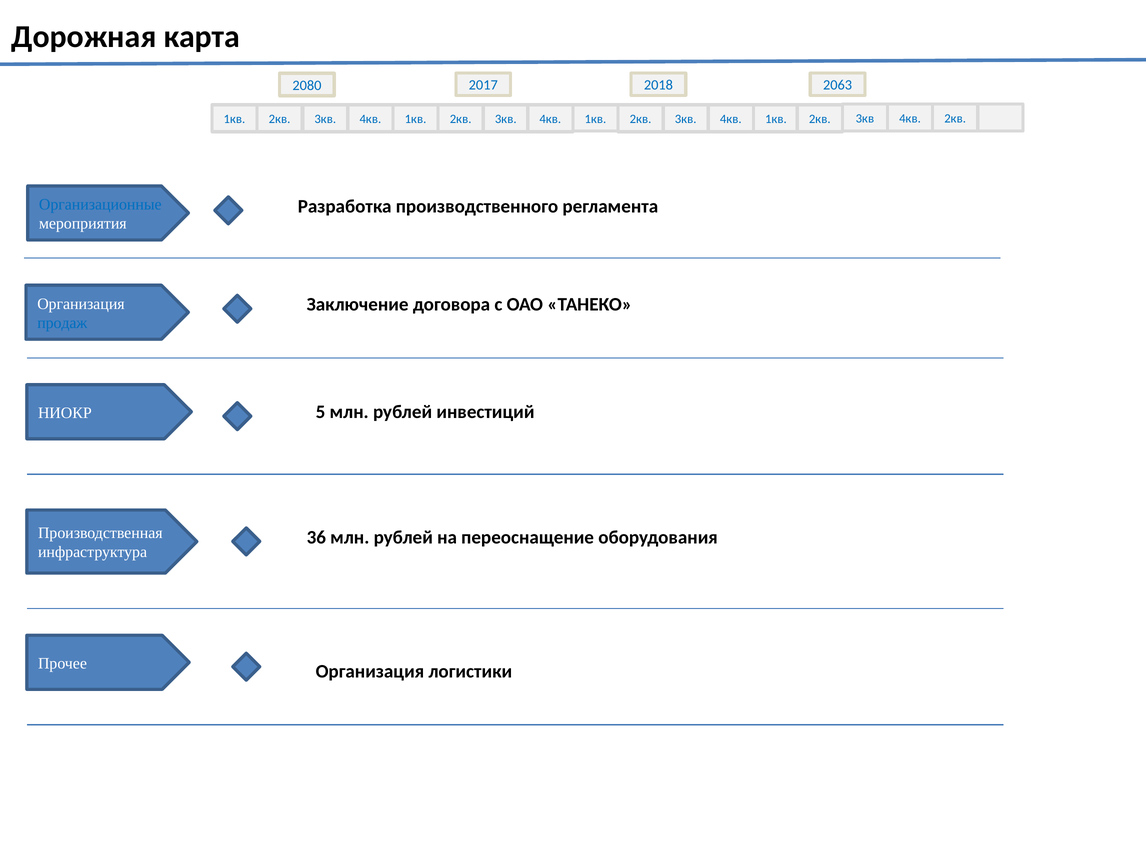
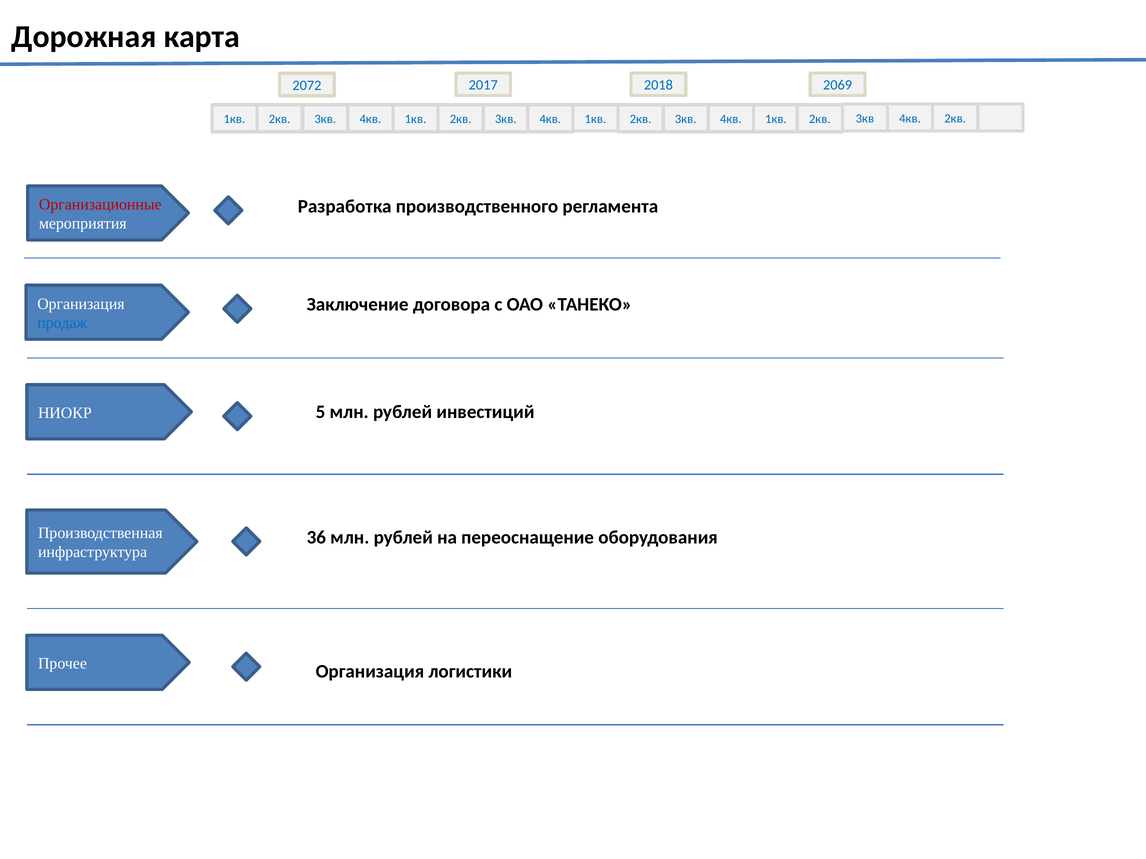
2080: 2080 -> 2072 (307, 86)
2063: 2063 -> 2069 (838, 85)
Организационные colour: blue -> red (100, 205)
